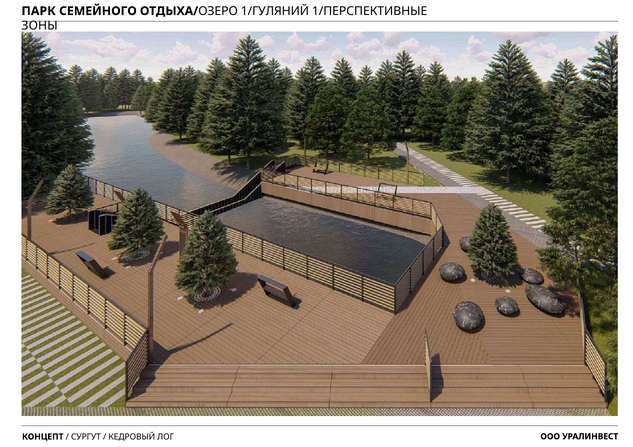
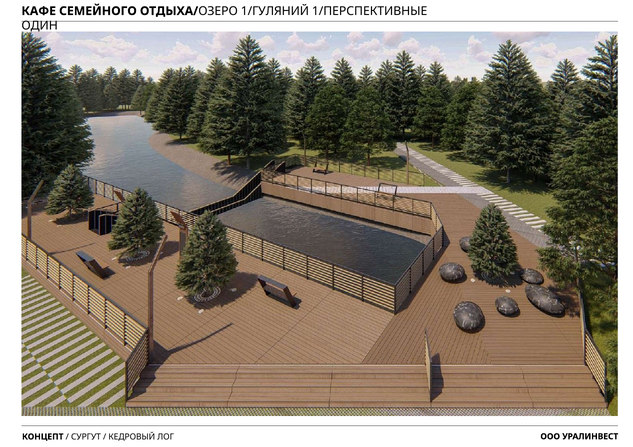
ПАРК: ПАРК -> КАФЕ (39, 11)
ЗОНЫ: ЗОНЫ -> ОДИН (40, 26)
